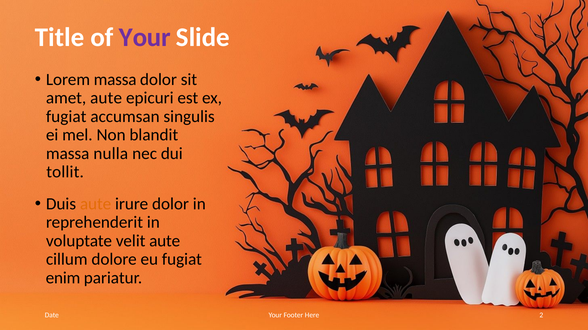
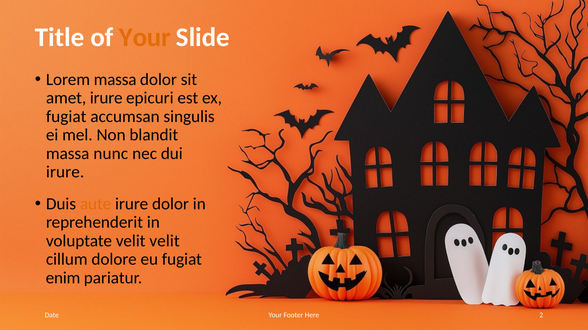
Your colour: purple -> orange (145, 37)
amet aute: aute -> irure (106, 98)
nulla: nulla -> nunc (111, 154)
tollit: tollit -> irure (65, 172)
velit aute: aute -> velit (165, 241)
